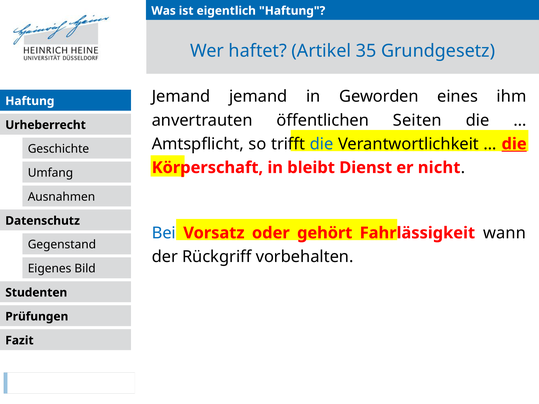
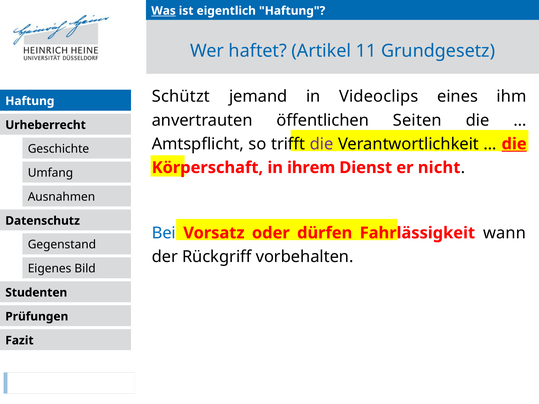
Was underline: none -> present (164, 11)
35: 35 -> 11 (366, 51)
Jemand: Jemand -> Schützt (181, 97)
Geworden: Geworden -> Videoclips (379, 97)
die colour: blue -> purple (322, 144)
bleibt: bleibt -> ihrem (311, 168)
gehört: gehört -> dürfen (325, 233)
